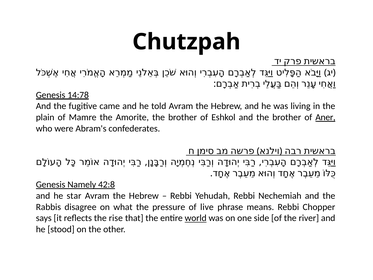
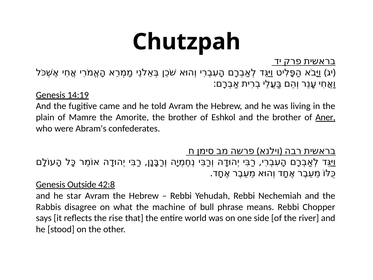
14:78: 14:78 -> 14:19 (78, 95)
Namely: Namely -> Outside (82, 184)
pressure: pressure -> machine (169, 207)
live: live -> bull (207, 207)
world underline: present -> none (196, 218)
